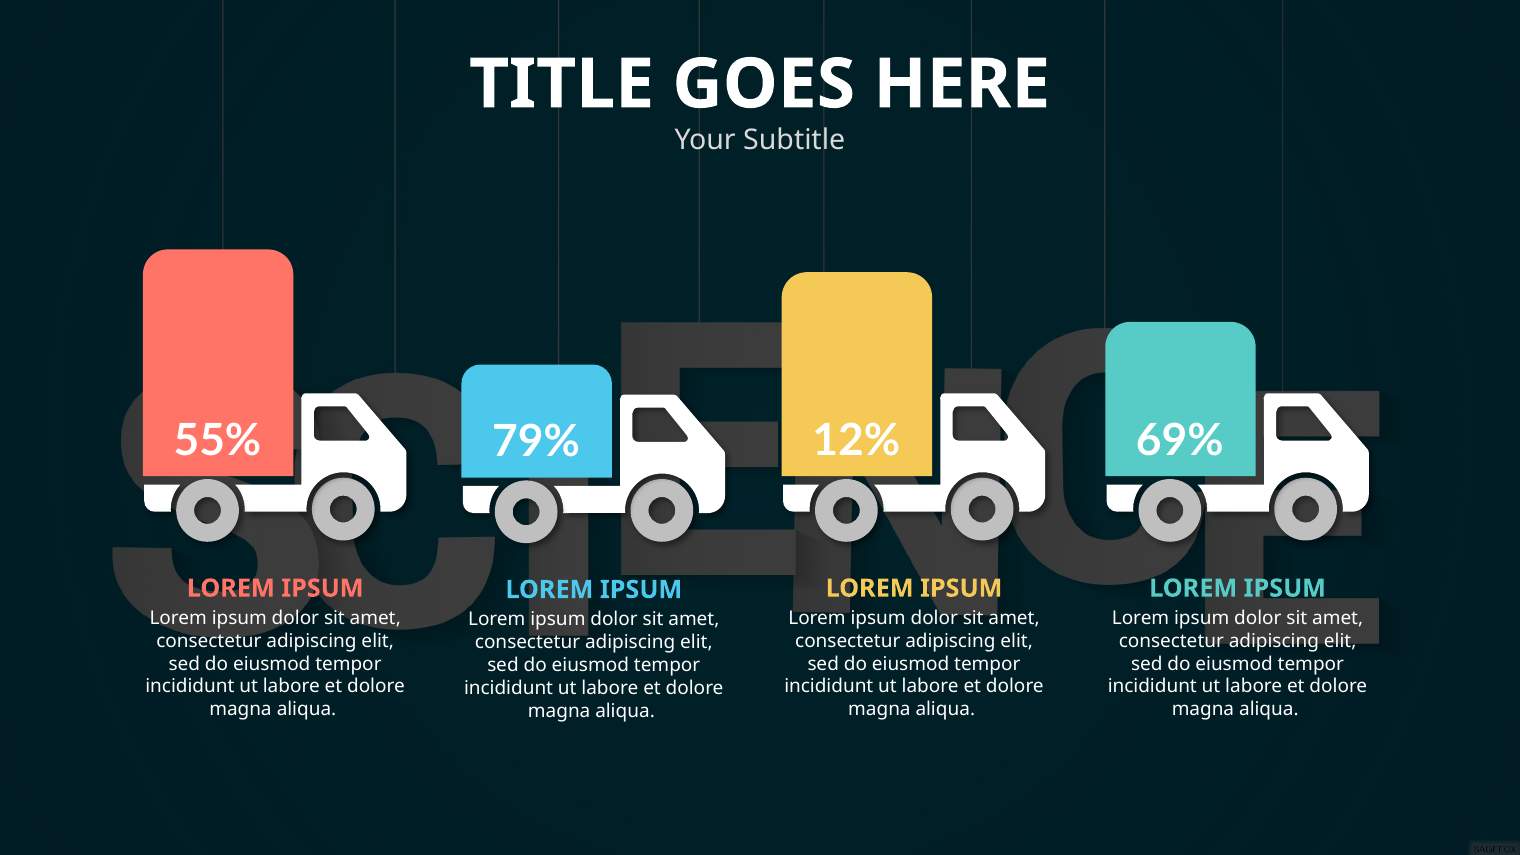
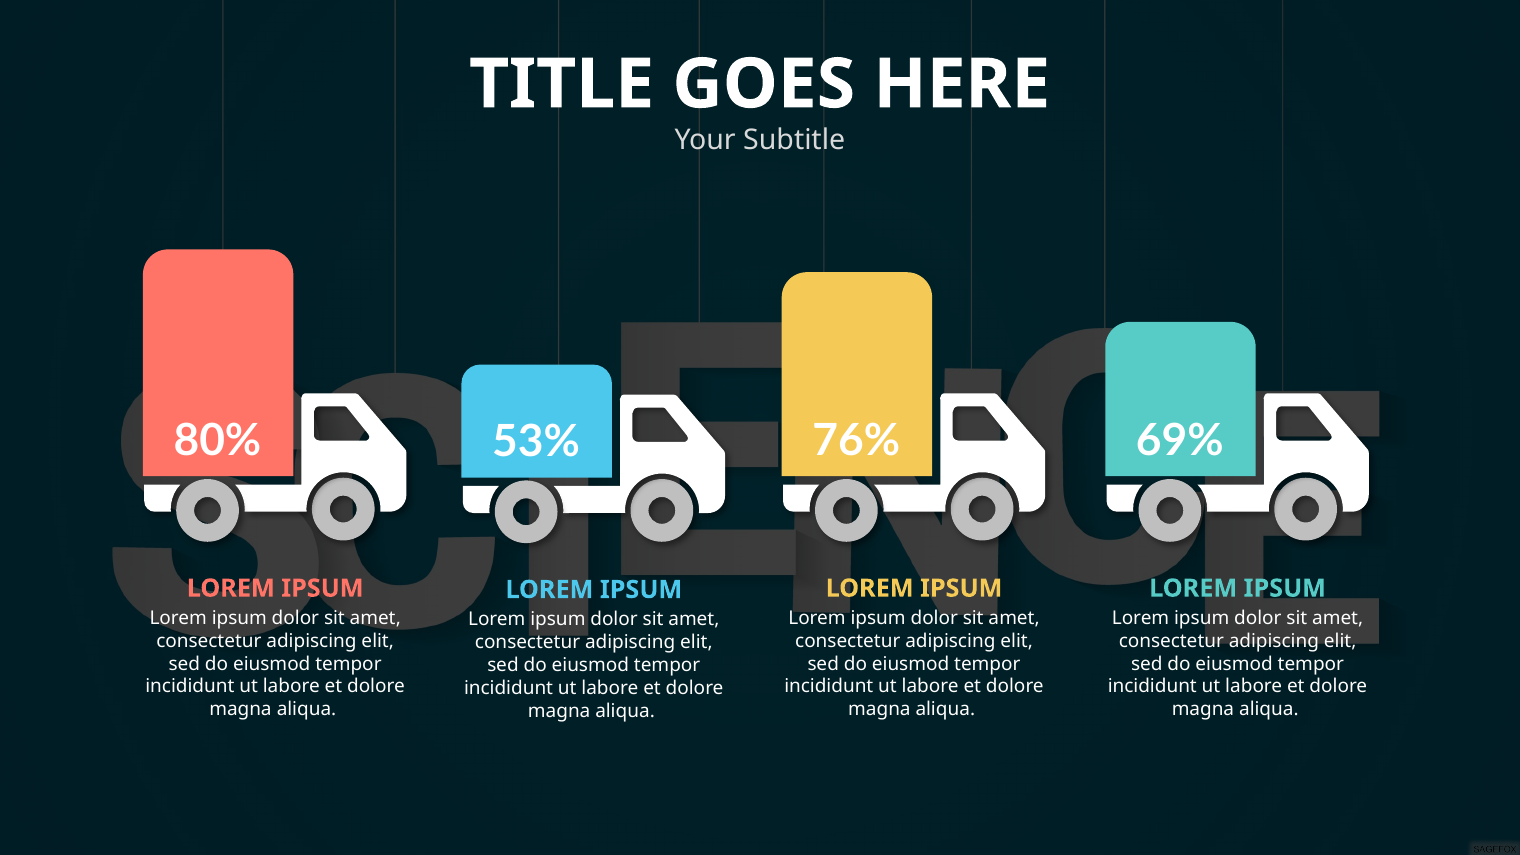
55%: 55% -> 80% (217, 441)
12%: 12% -> 76% (856, 441)
79%: 79% -> 53% (536, 442)
